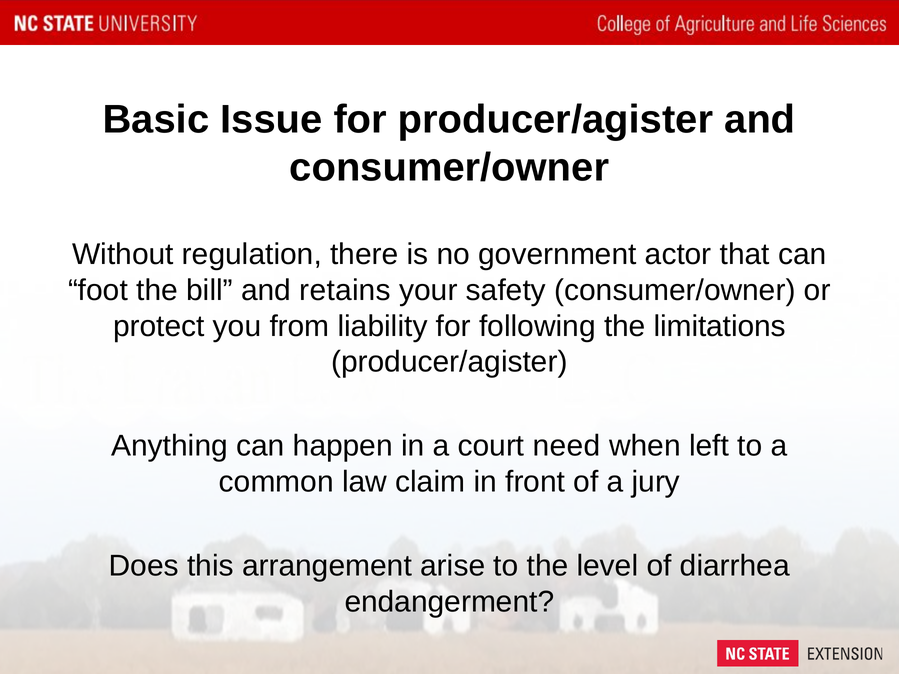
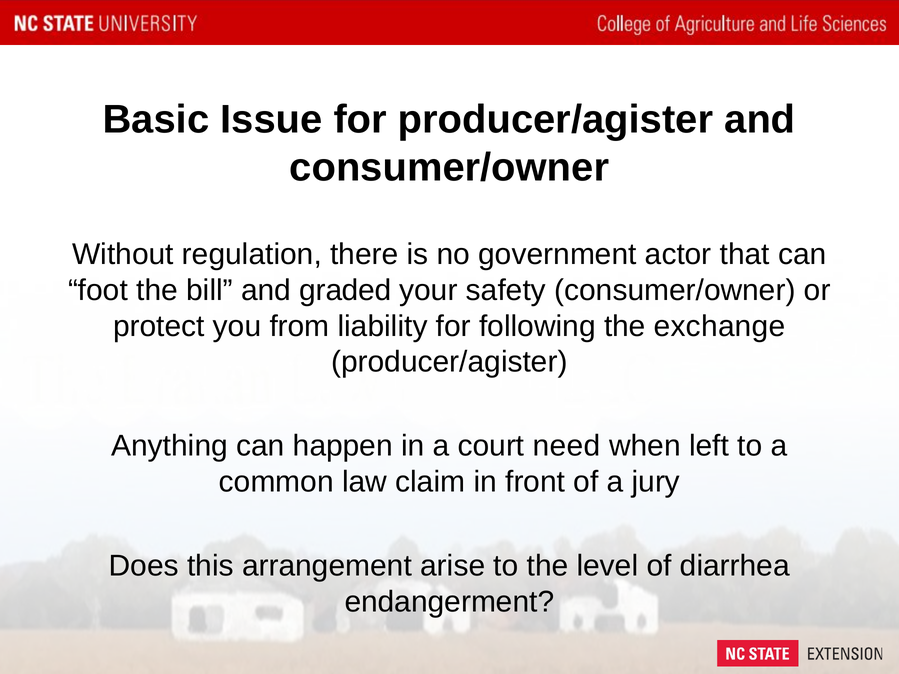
retains: retains -> graded (345, 290)
limitations: limitations -> exchange (720, 326)
